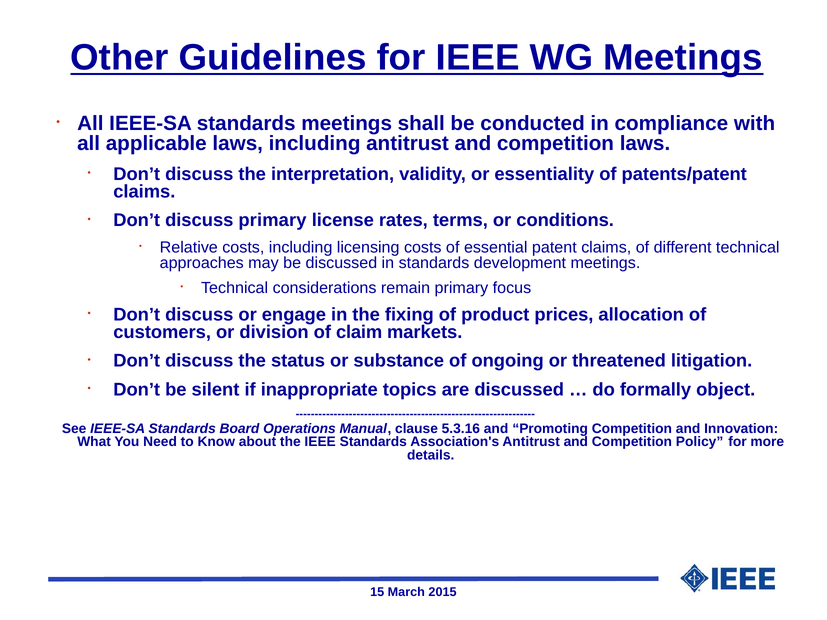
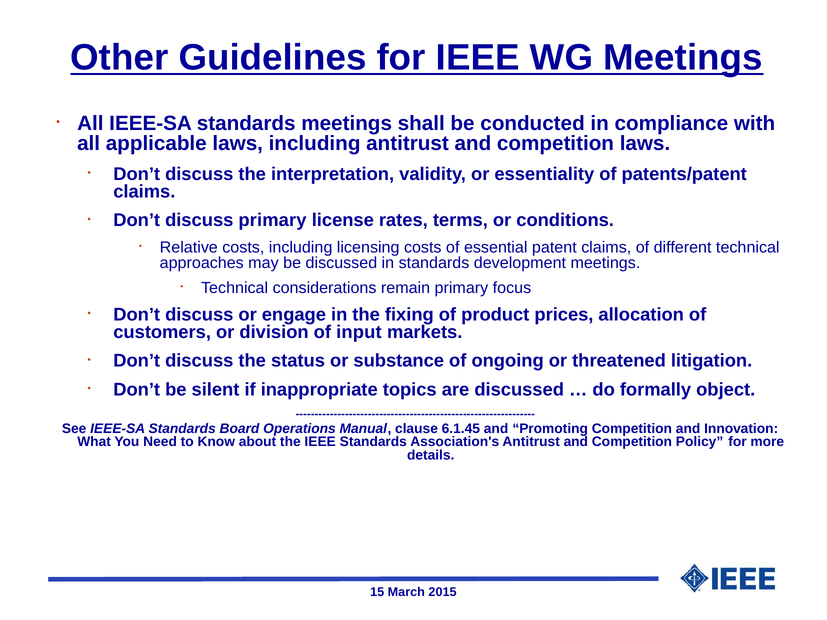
claim: claim -> input (359, 332)
5.3.16: 5.3.16 -> 6.1.45 (461, 429)
